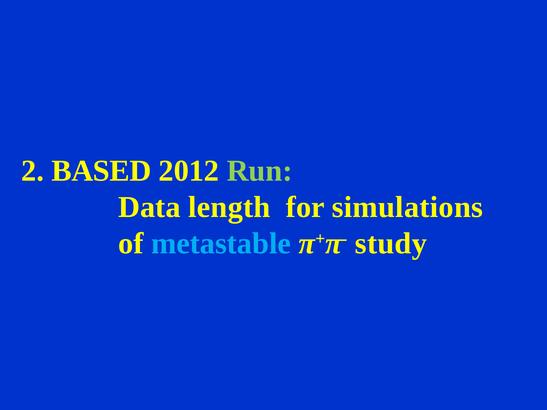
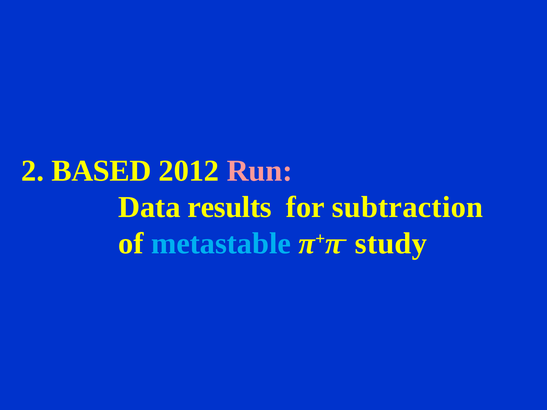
Run colour: light green -> pink (260, 171)
length: length -> results (230, 207)
simulations: simulations -> subtraction (407, 207)
